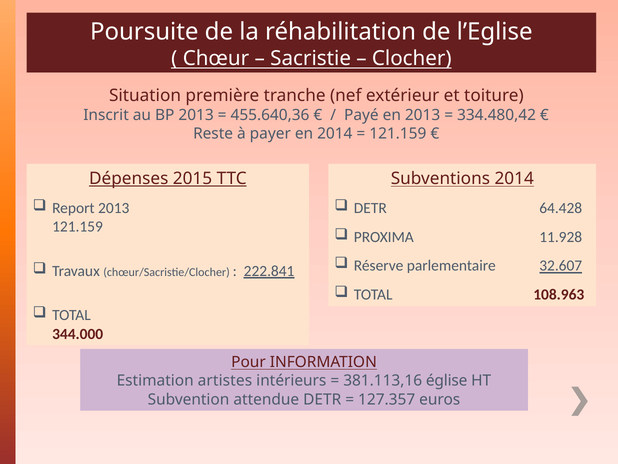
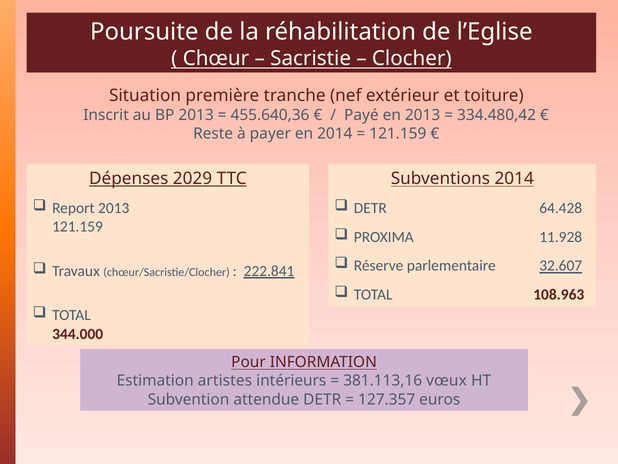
2015: 2015 -> 2029 (192, 178)
église: église -> vœux (447, 380)
